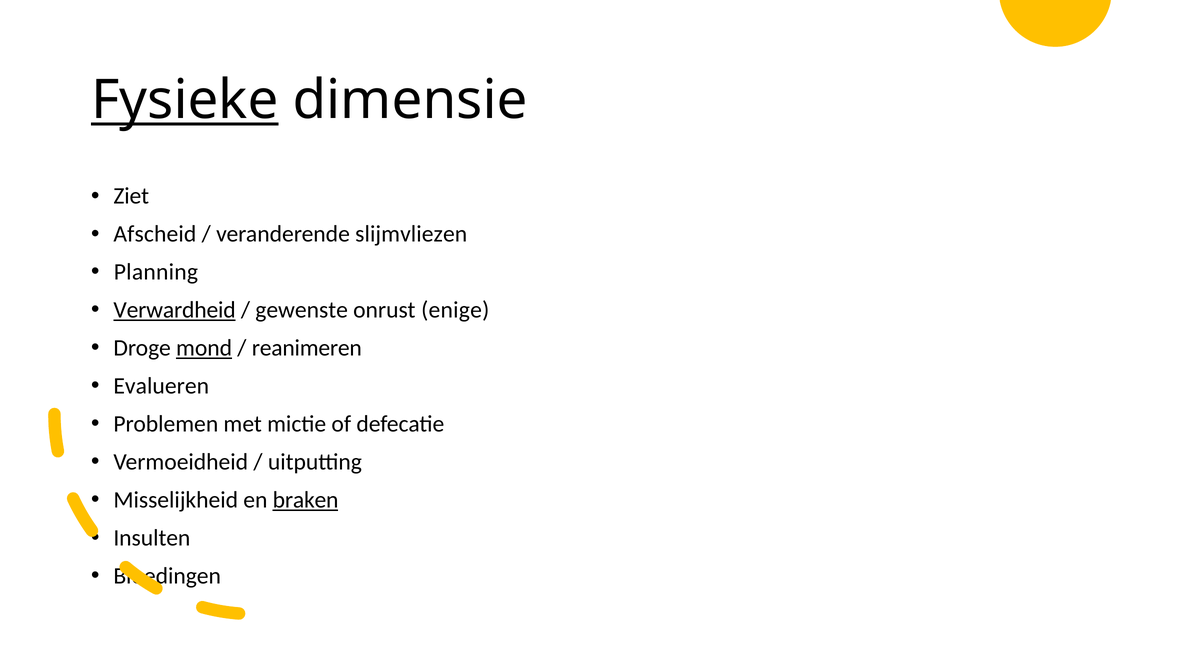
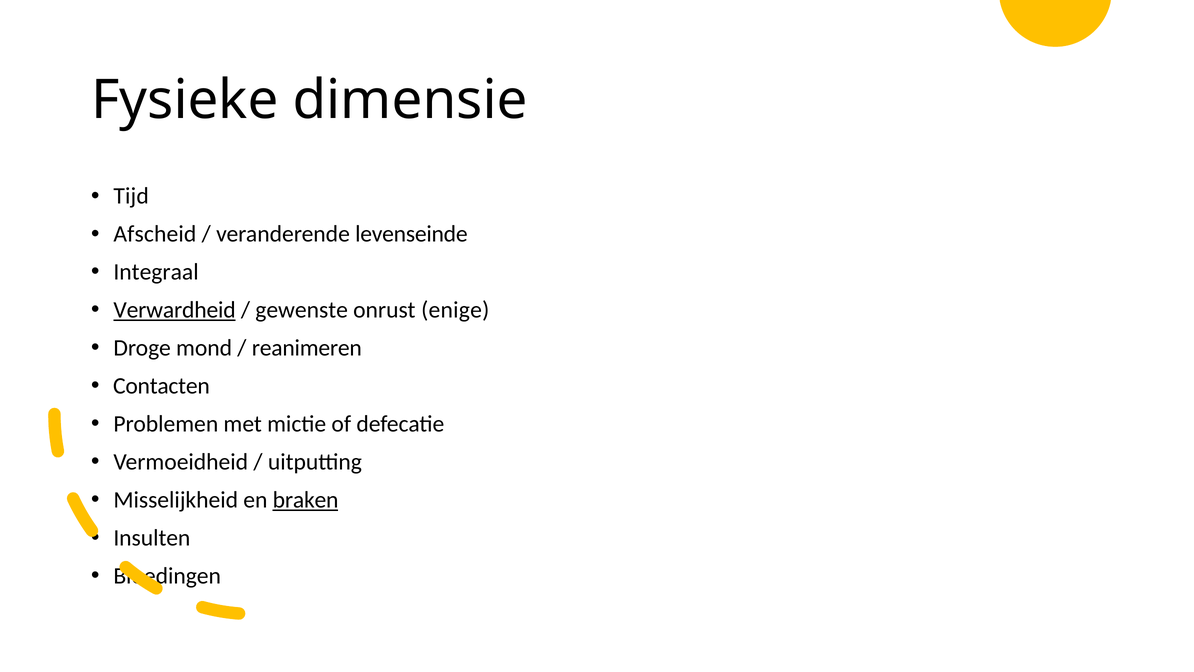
Fysieke underline: present -> none (185, 100)
Ziet: Ziet -> Tijd (131, 196)
slijmvliezen: slijmvliezen -> levenseinde (411, 234)
Planning: Planning -> Integraal (156, 272)
mond underline: present -> none (204, 348)
Evalueren: Evalueren -> Contacten (161, 386)
